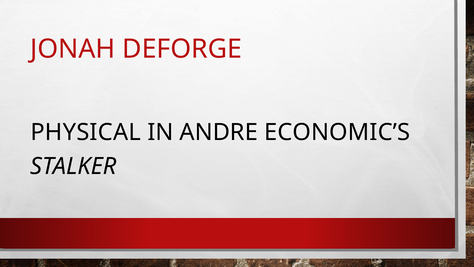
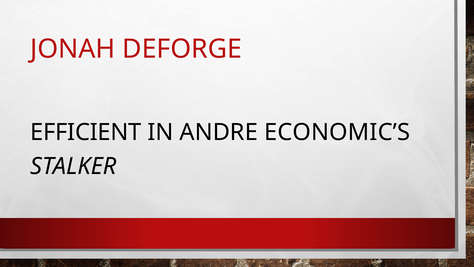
PHYSICAL: PHYSICAL -> EFFICIENT (86, 132)
